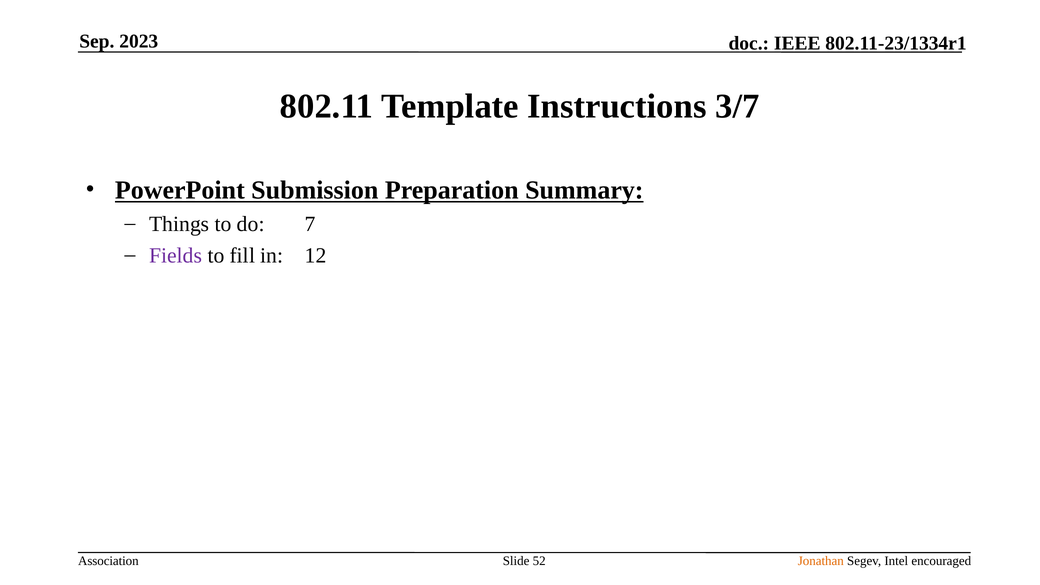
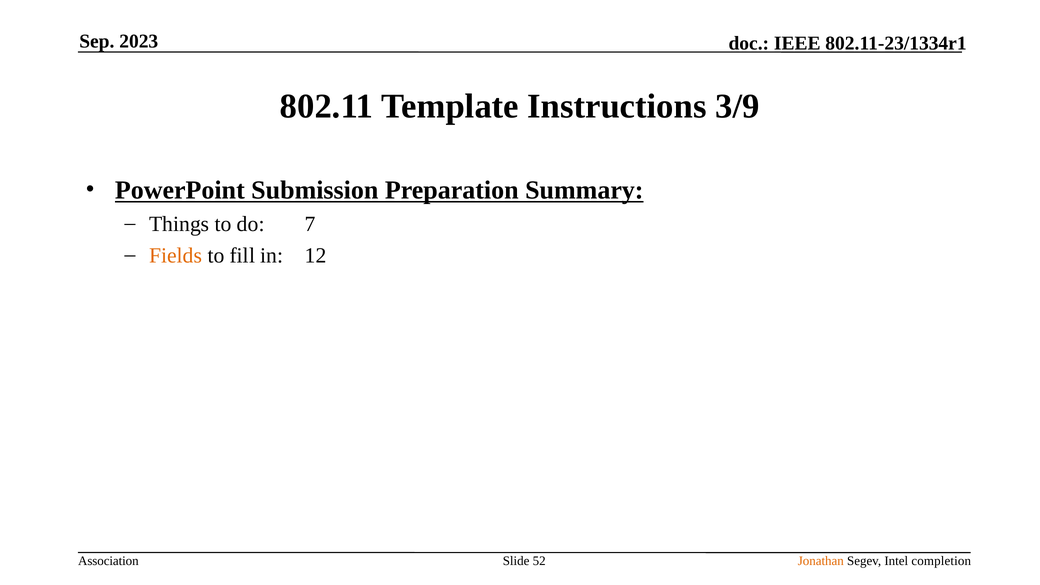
3/7: 3/7 -> 3/9 (737, 106)
Fields colour: purple -> orange (176, 255)
encouraged: encouraged -> completion (941, 561)
